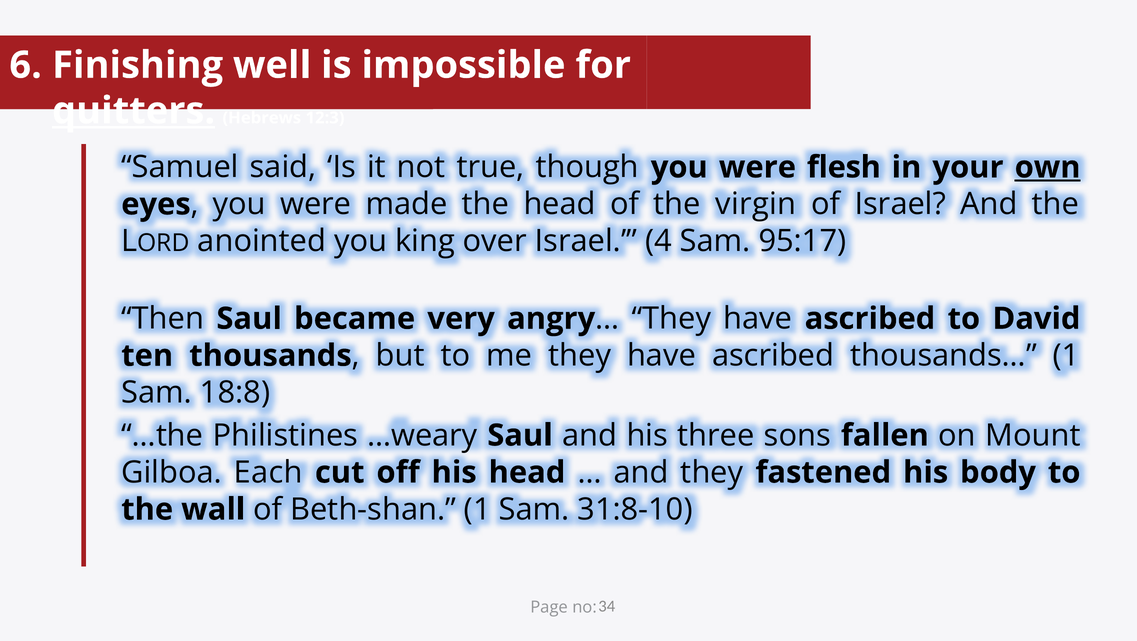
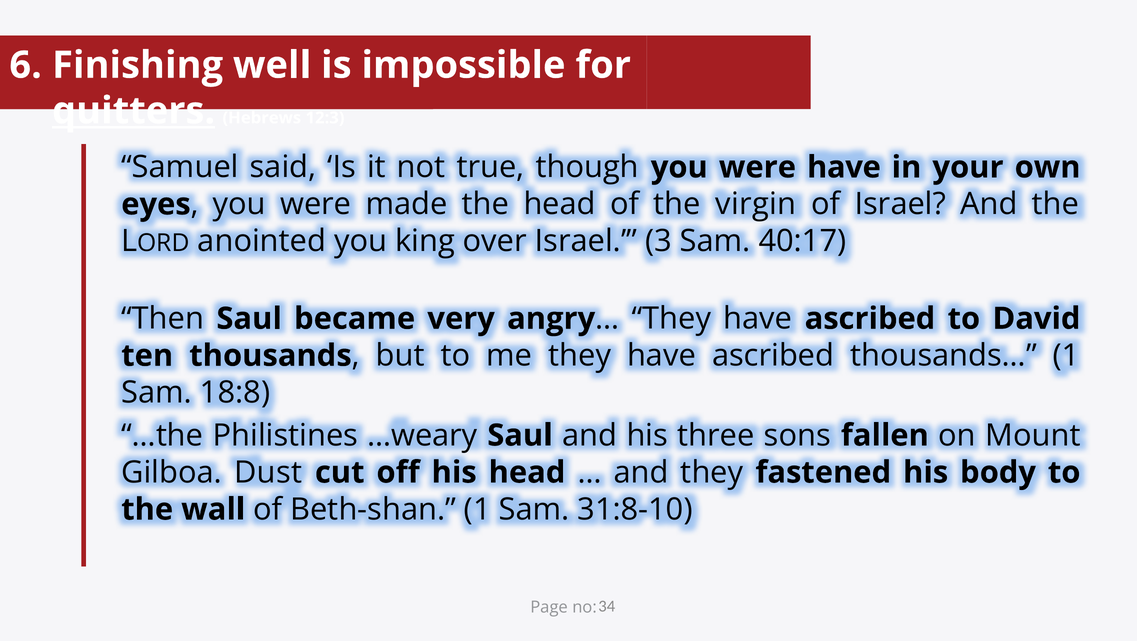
were flesh: flesh -> have (844, 167)
own underline: present -> none (1048, 167)
4: 4 -> 3 (658, 241)
95:17: 95:17 -> 40:17 (802, 241)
Each: Each -> Dust (268, 473)
